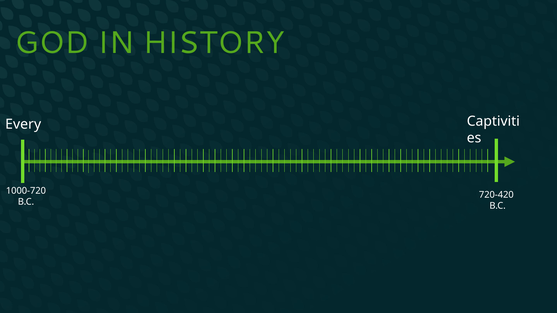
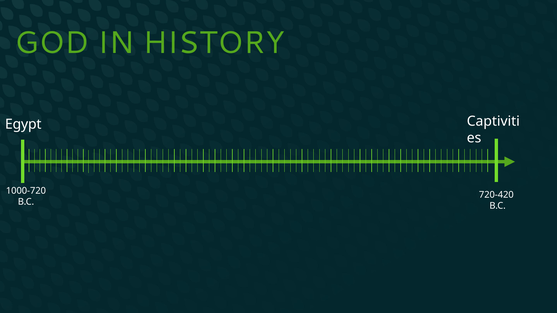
Every: Every -> Egypt (23, 124)
